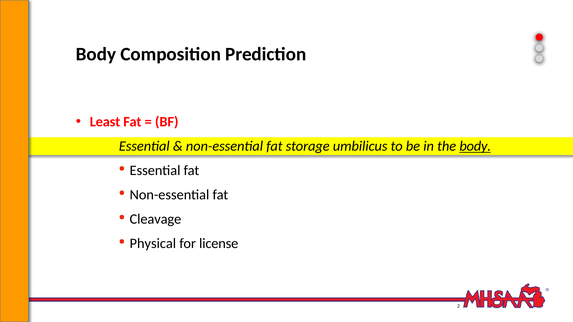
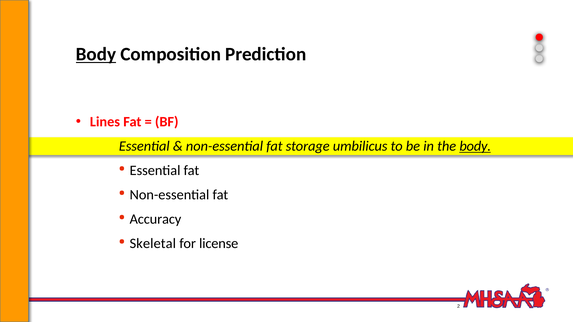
Body underline: none -> present (96, 54)
Least: Least -> Lines (105, 122)
Cleavage: Cleavage -> Accuracy (155, 219)
Physical: Physical -> Skeletal (153, 244)
